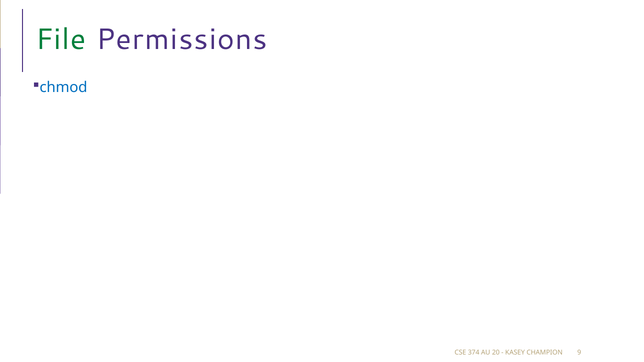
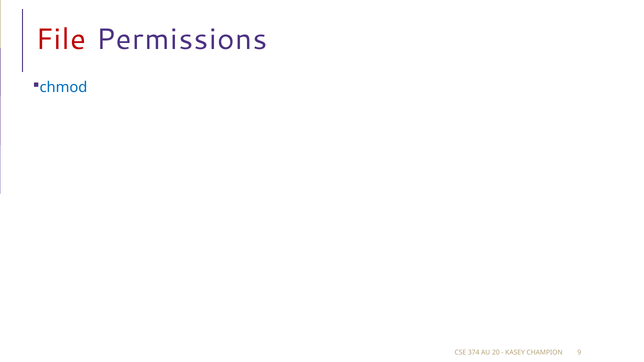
File colour: green -> red (61, 39)
